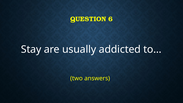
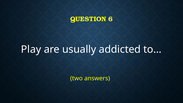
Stay: Stay -> Play (31, 49)
